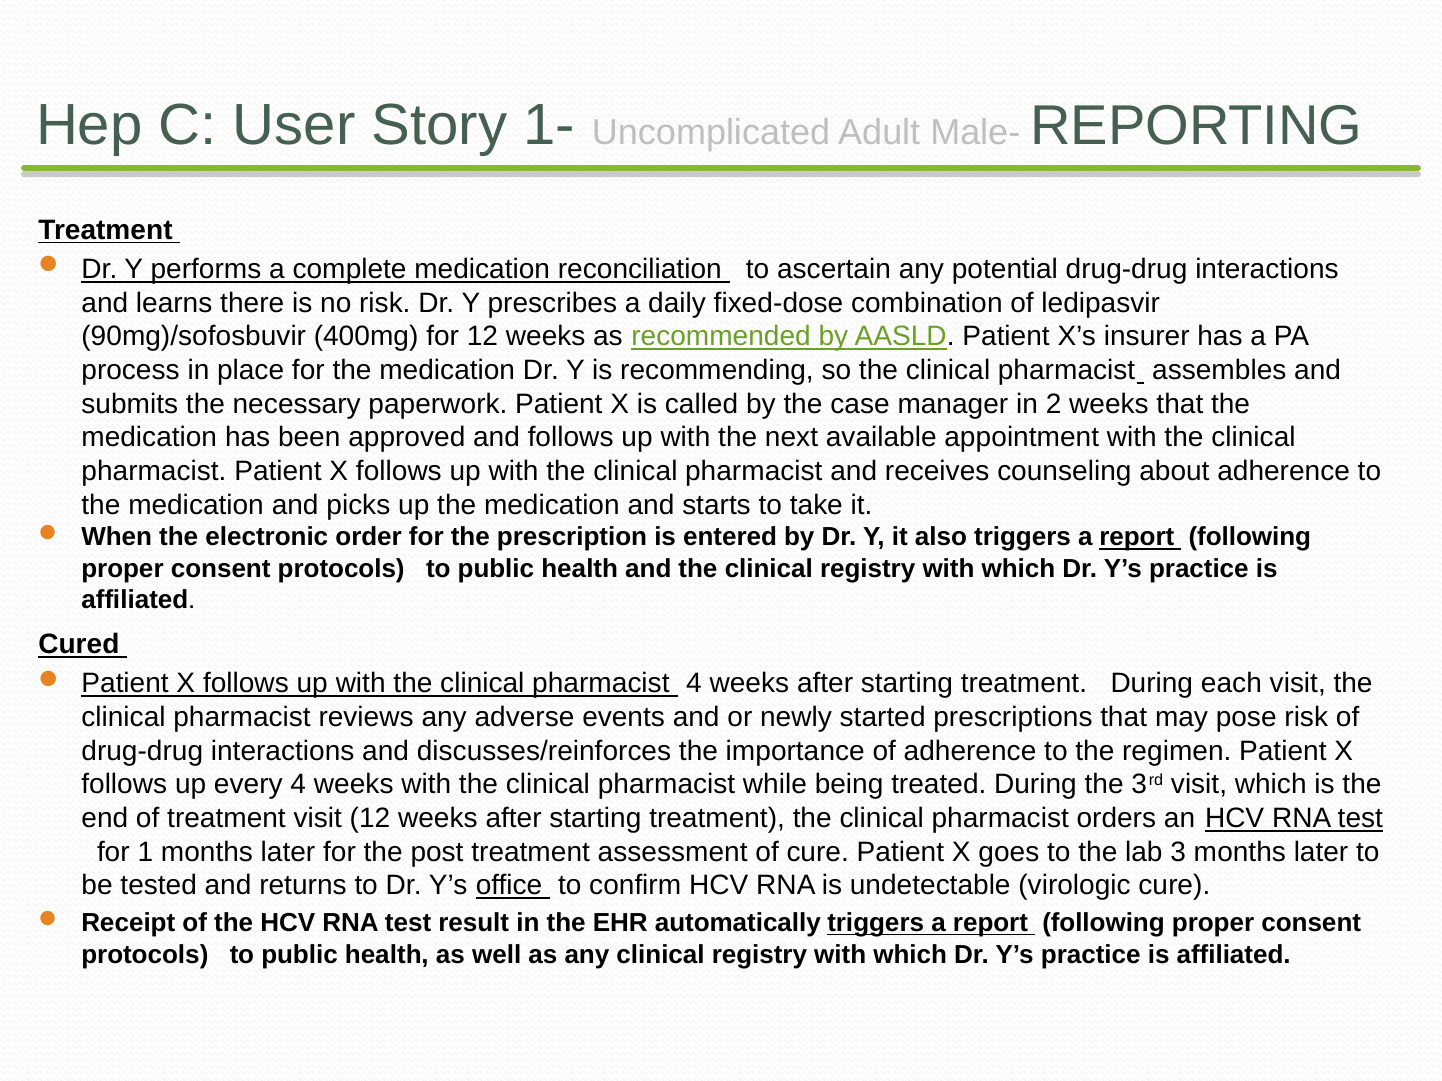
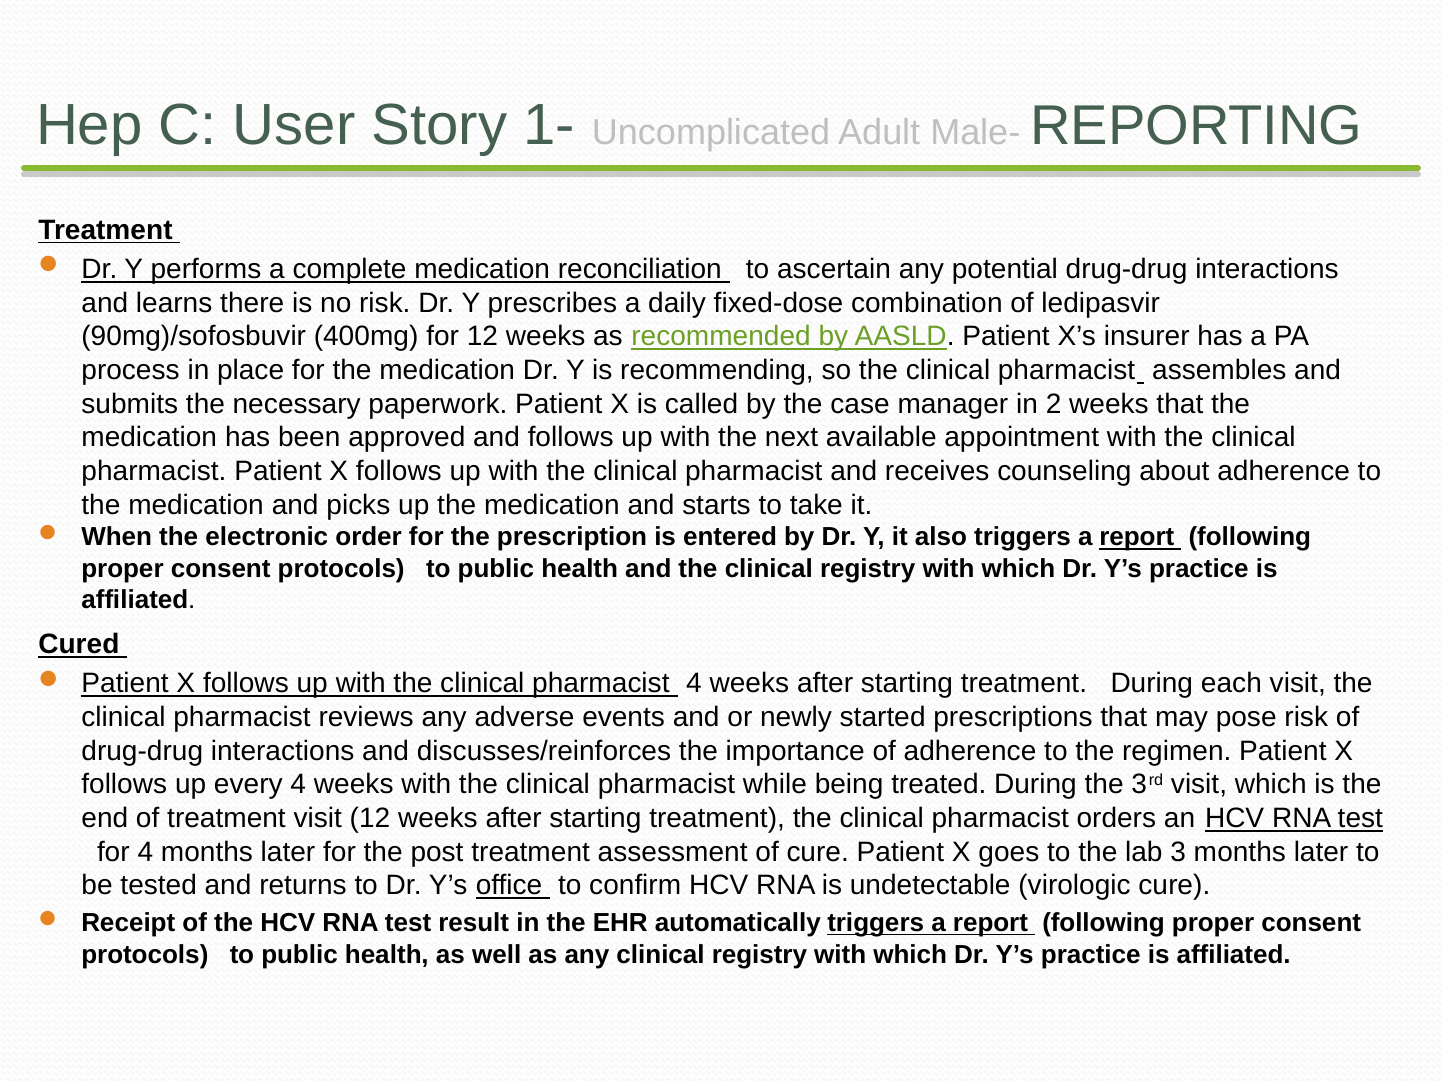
for 1: 1 -> 4 (145, 852)
